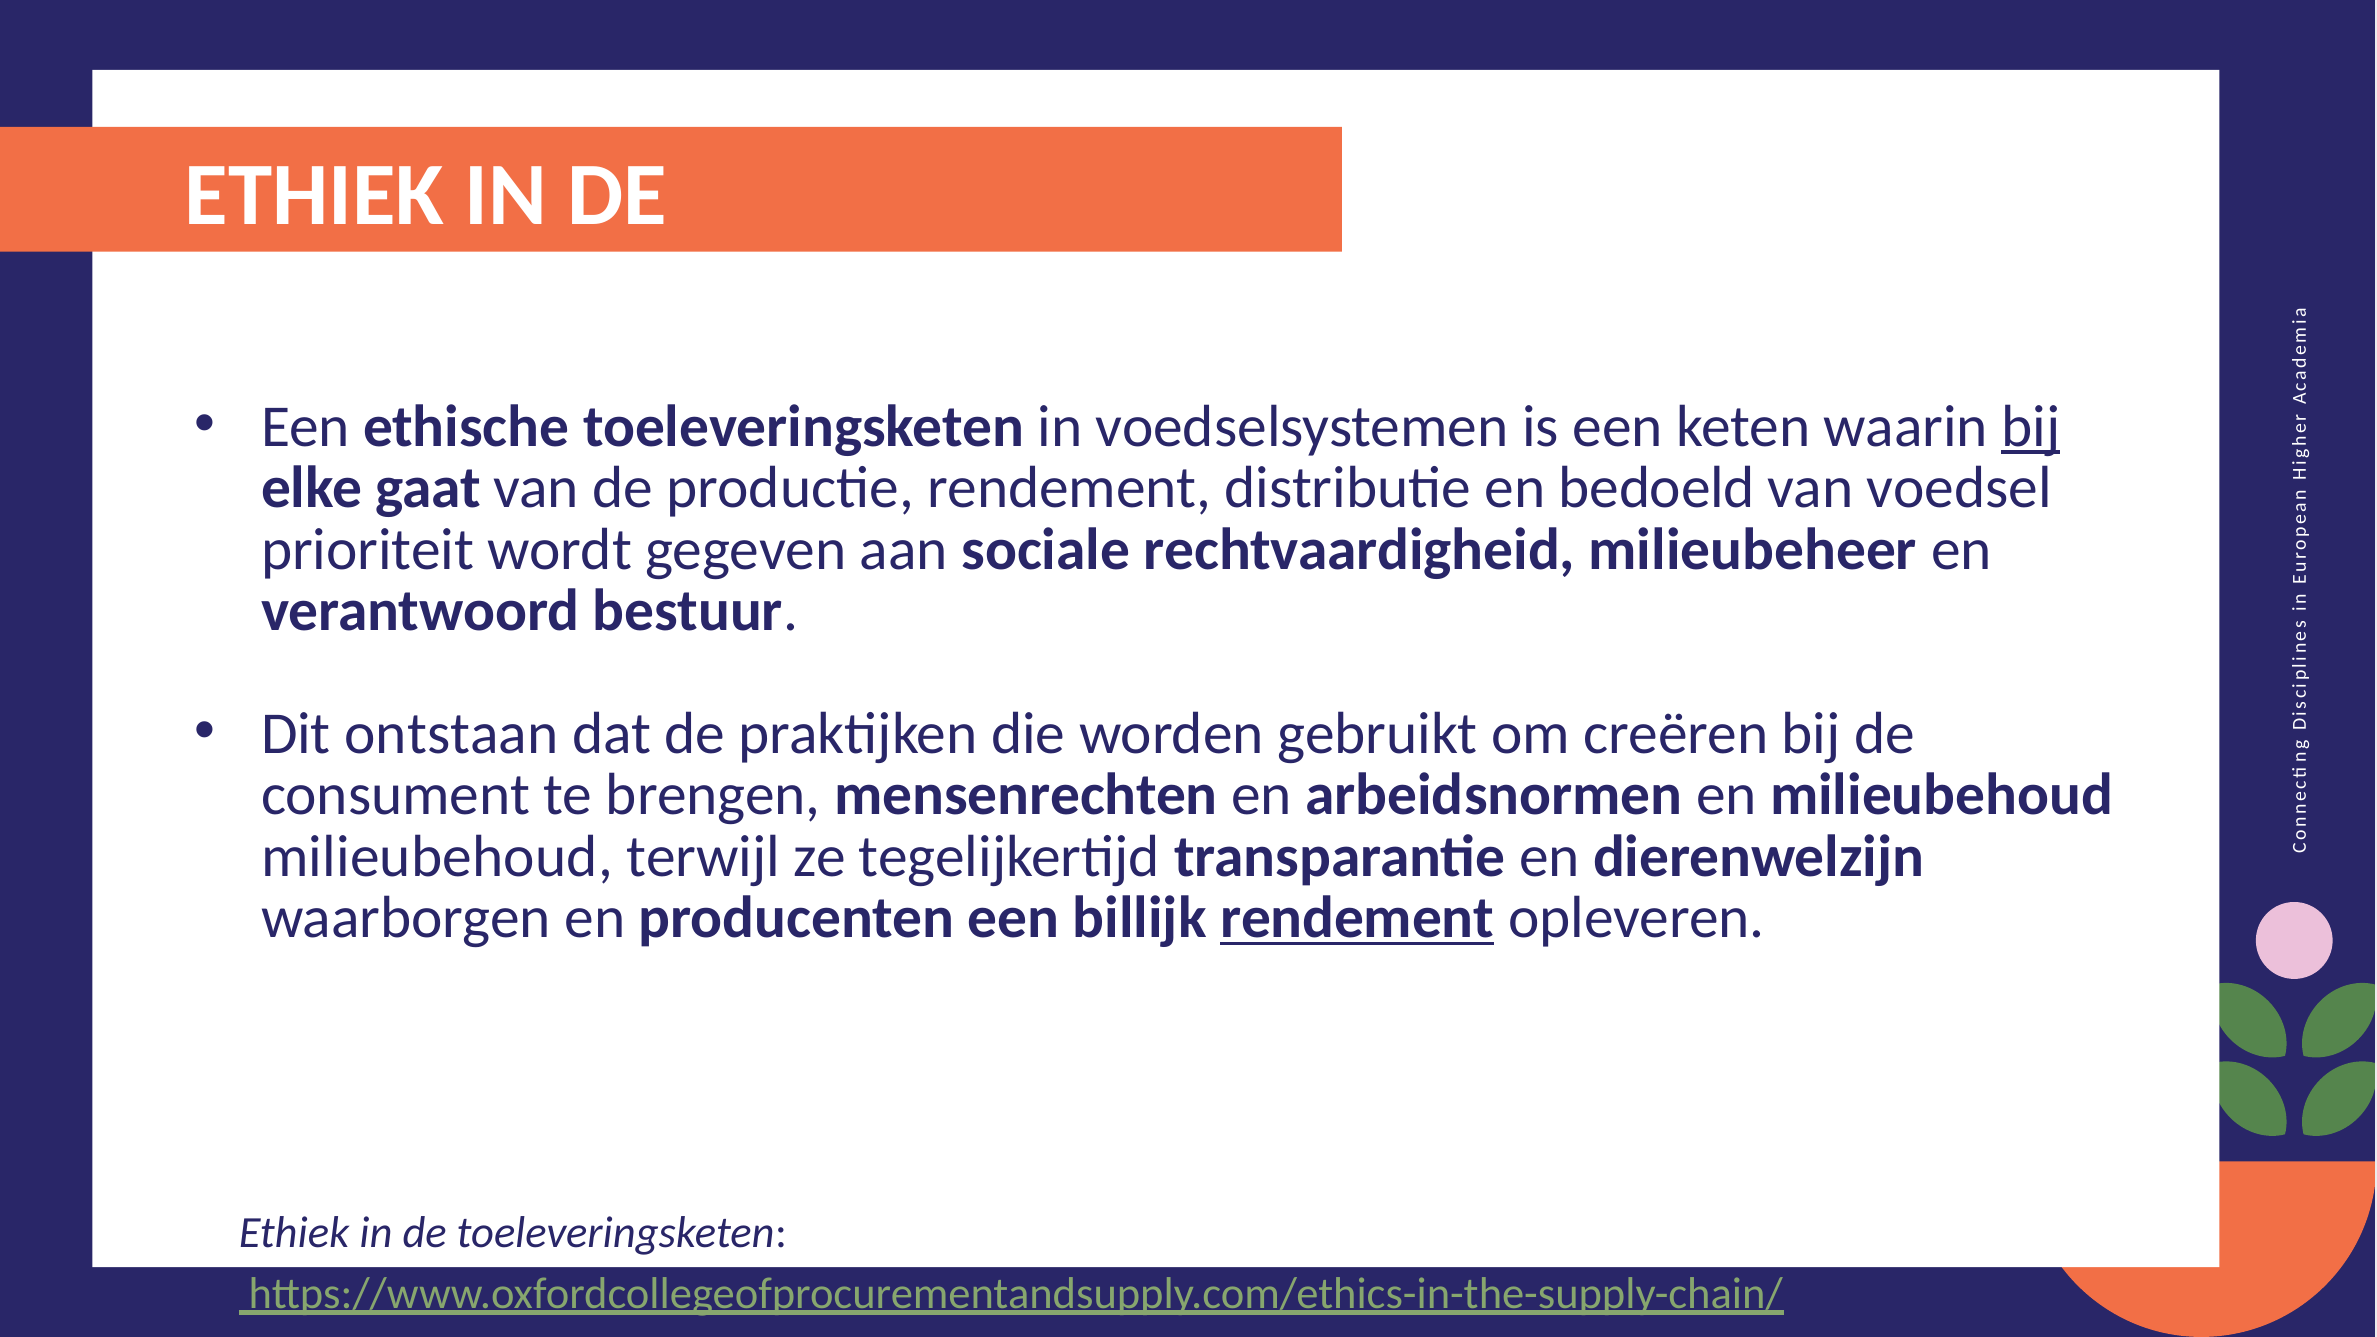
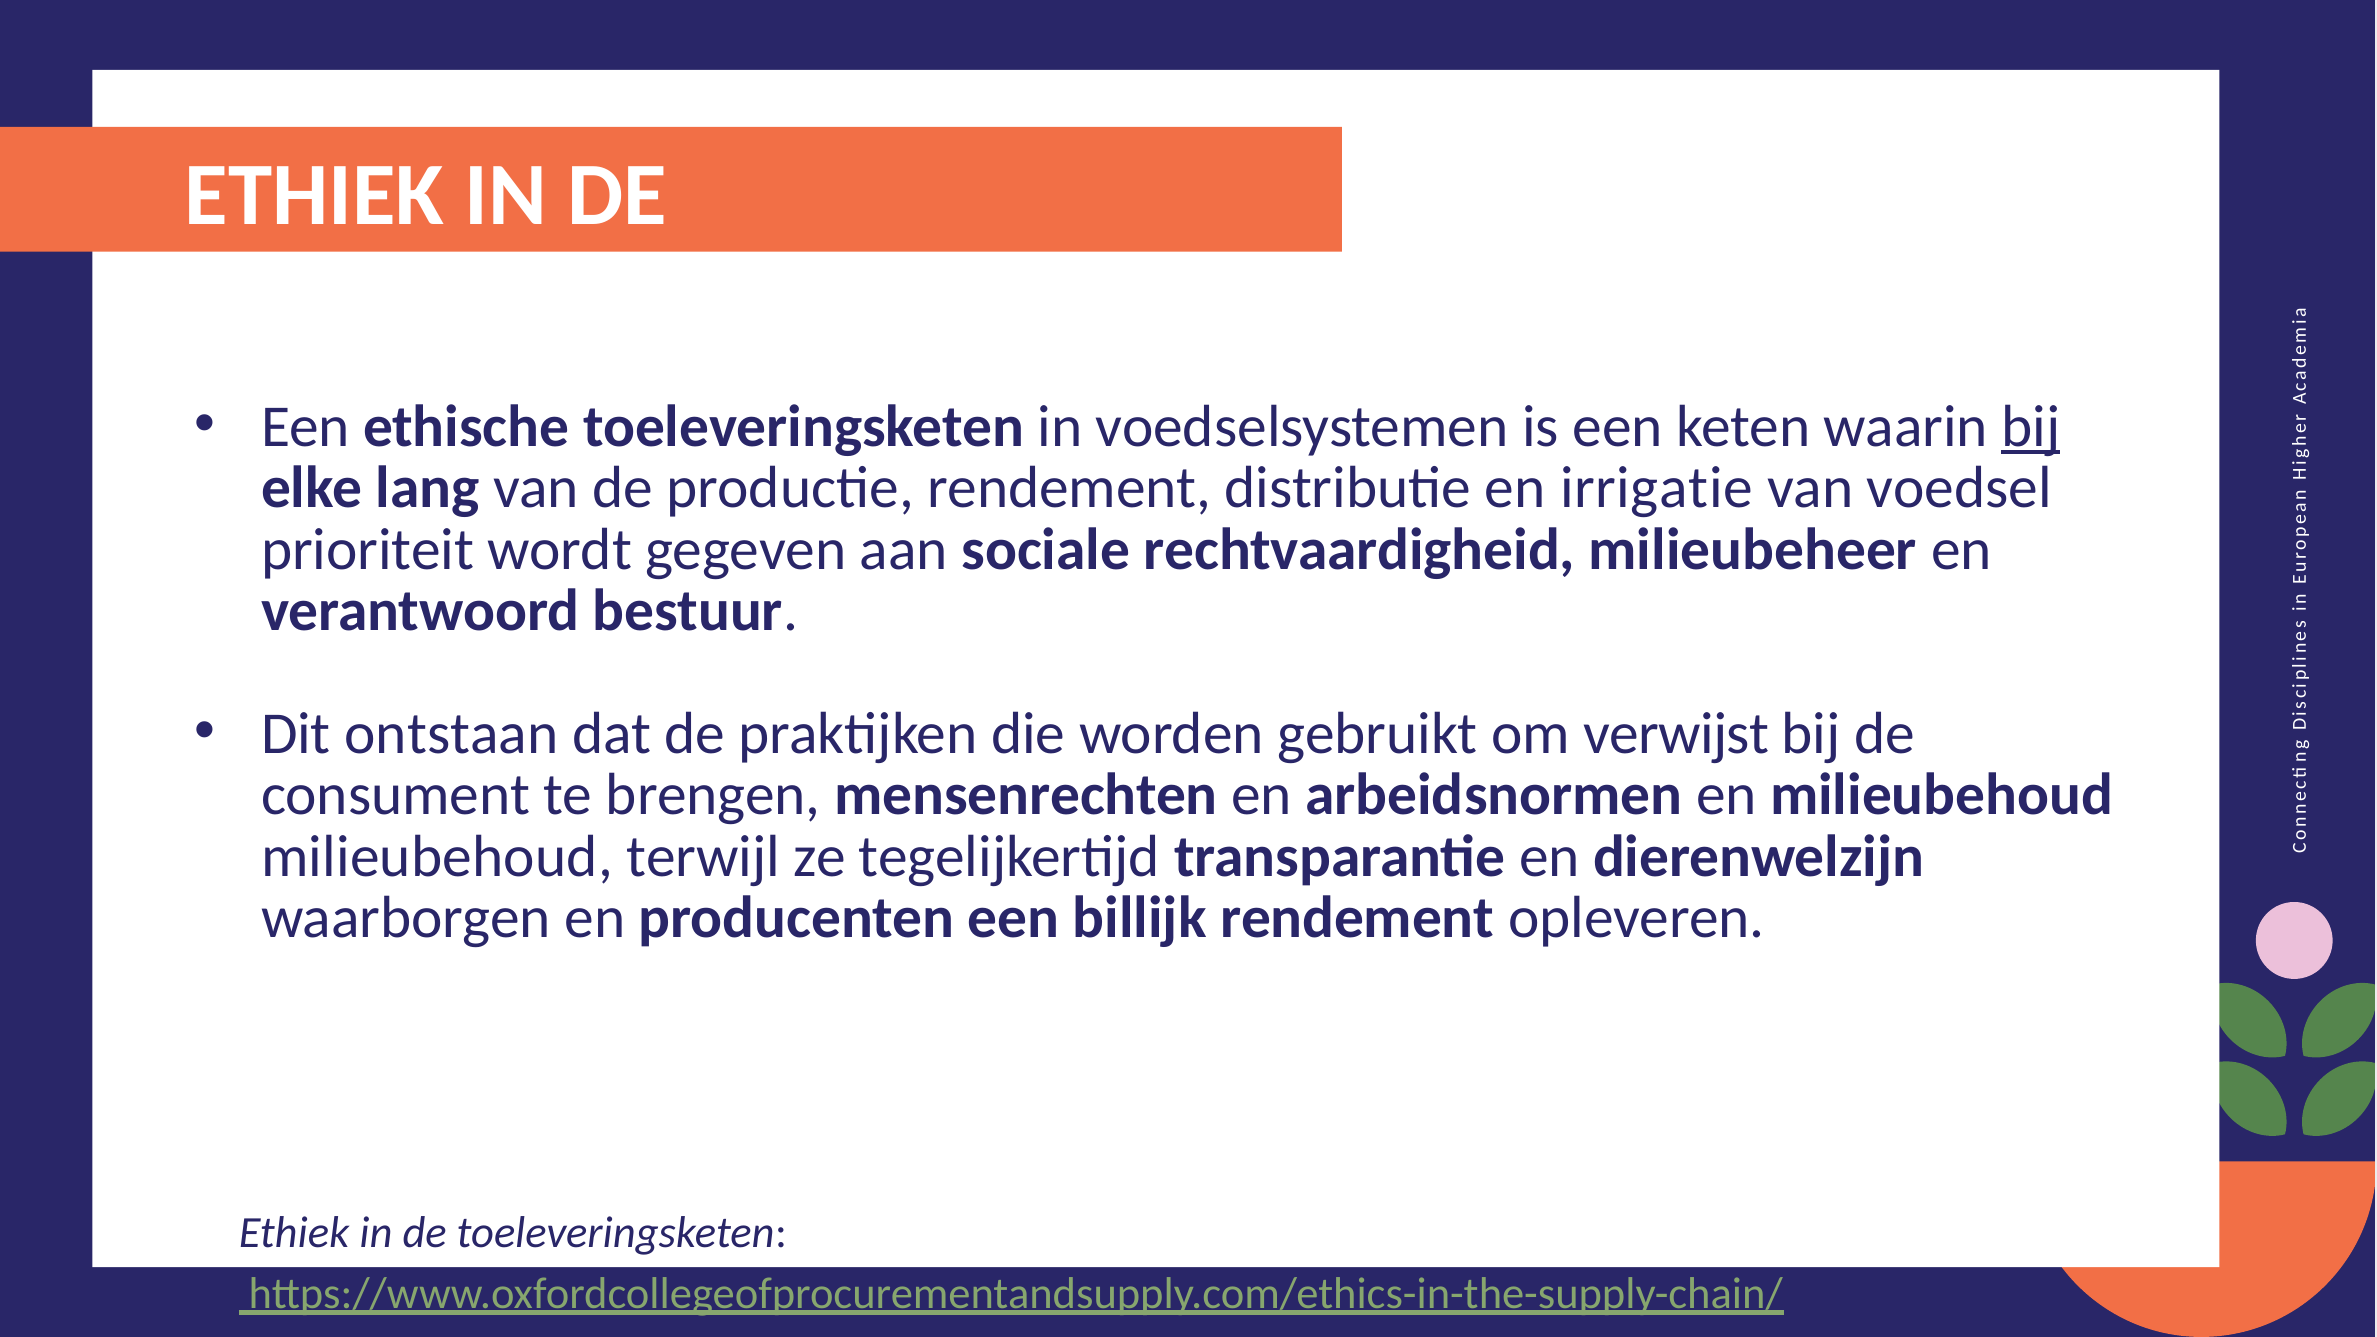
gaat: gaat -> lang (428, 488)
bedoeld: bedoeld -> irrigatie (1656, 488)
creëren: creëren -> verwijst (1676, 734)
rendement underline: present -> none (1357, 918)
